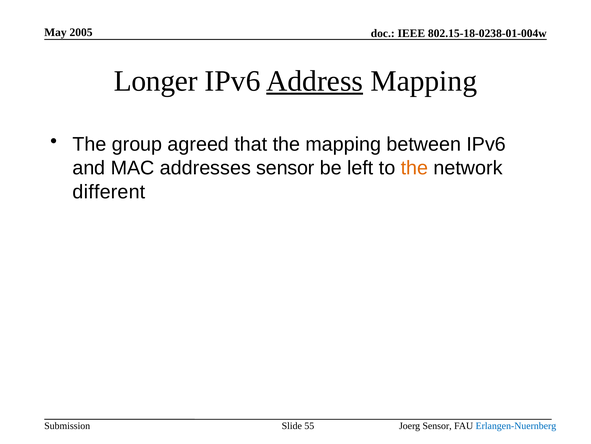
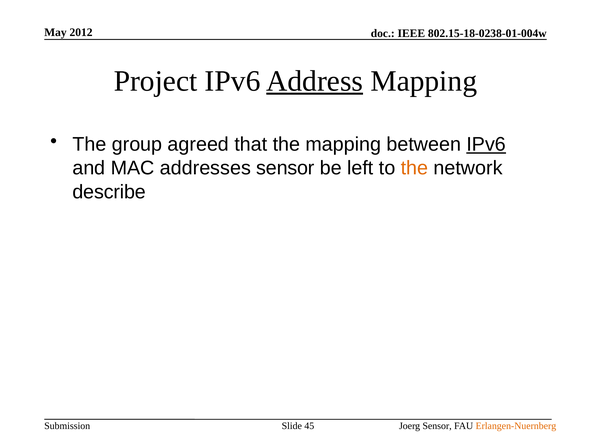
2005: 2005 -> 2012 (81, 32)
Longer: Longer -> Project (155, 81)
IPv6 underline: none -> present (486, 144)
different: different -> describe (109, 192)
55: 55 -> 45 (309, 425)
Erlangen-Nuernberg colour: blue -> orange (516, 425)
